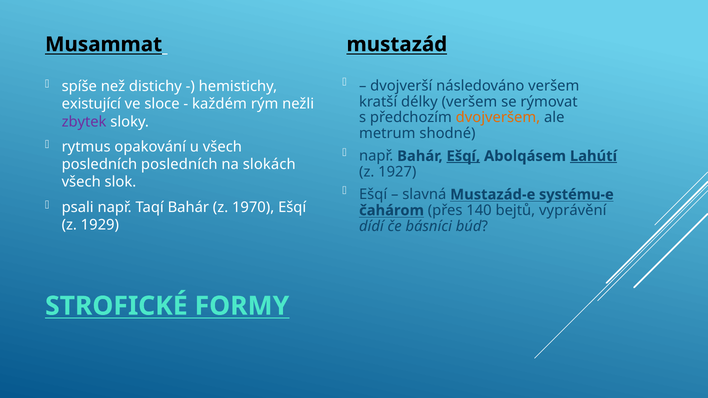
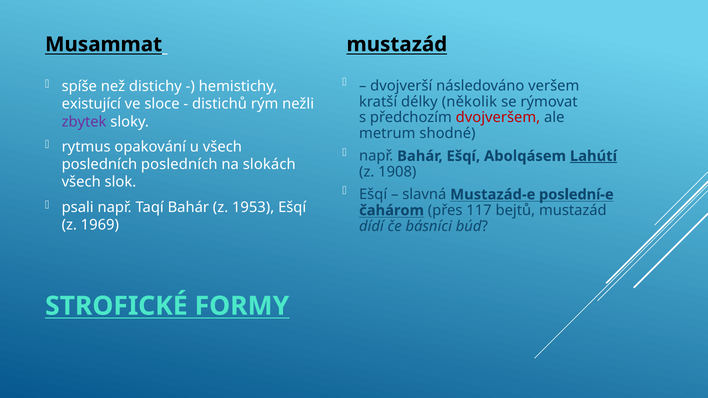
délky veršem: veršem -> několik (469, 102)
každém: každém -> distichů (220, 104)
dvojveršem colour: orange -> red (498, 118)
Ešqí underline: present -> none (463, 156)
1927: 1927 -> 1908 (397, 172)
systému-e: systému-e -> poslední-e (576, 195)
1970: 1970 -> 1953 (253, 207)
140: 140 -> 117 (479, 211)
bejtů vyprávění: vyprávění -> mustazád (573, 211)
1929: 1929 -> 1969 (100, 225)
